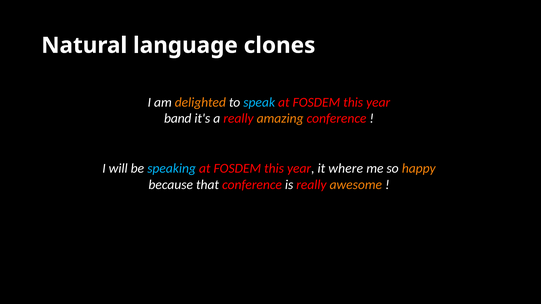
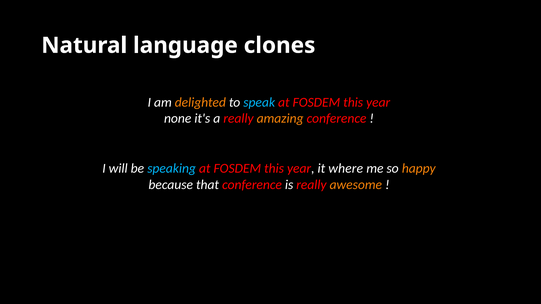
band: band -> none (178, 119)
